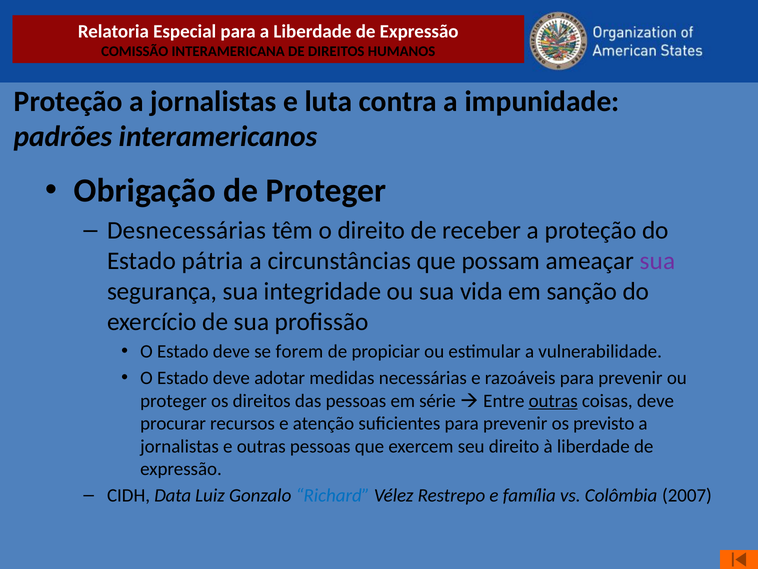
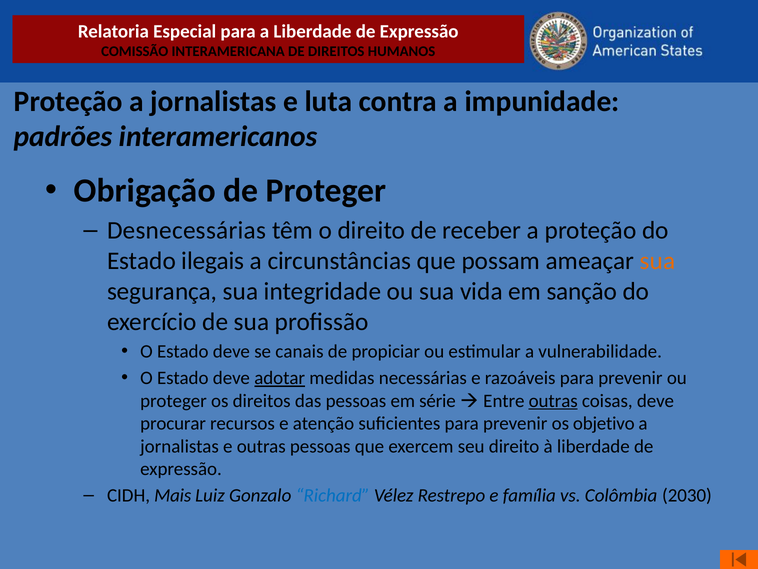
pátria: pátria -> ilegais (213, 261)
sua colour: purple -> orange (658, 261)
forem: forem -> canais (299, 351)
adotar underline: none -> present (280, 378)
previsto: previsto -> objetivo (604, 423)
Data: Data -> Mais (173, 495)
2007: 2007 -> 2030 (687, 495)
